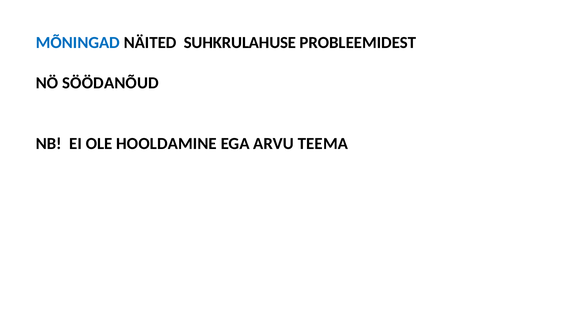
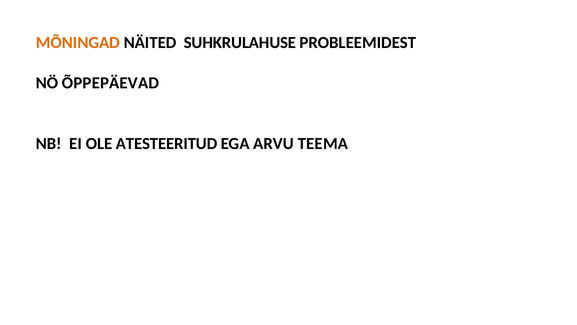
MÕNINGAD colour: blue -> orange (78, 42)
SÖÖDANÕUD: SÖÖDANÕUD -> ÕPPEPÄEVAD (110, 83)
HOOLDAMINE: HOOLDAMINE -> ATESTEERITUD (167, 143)
